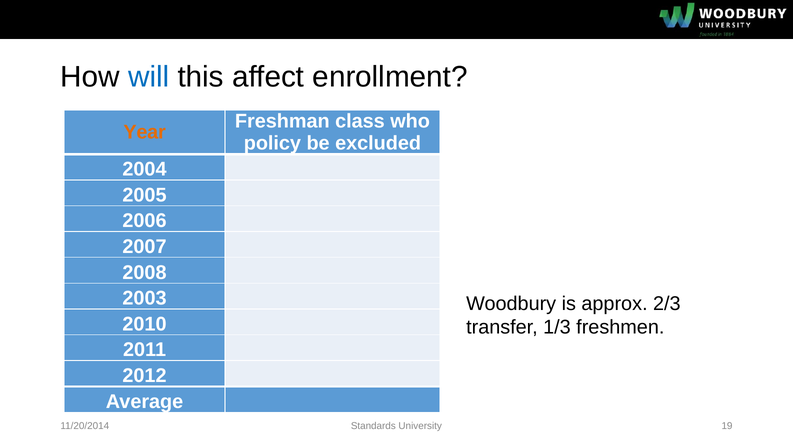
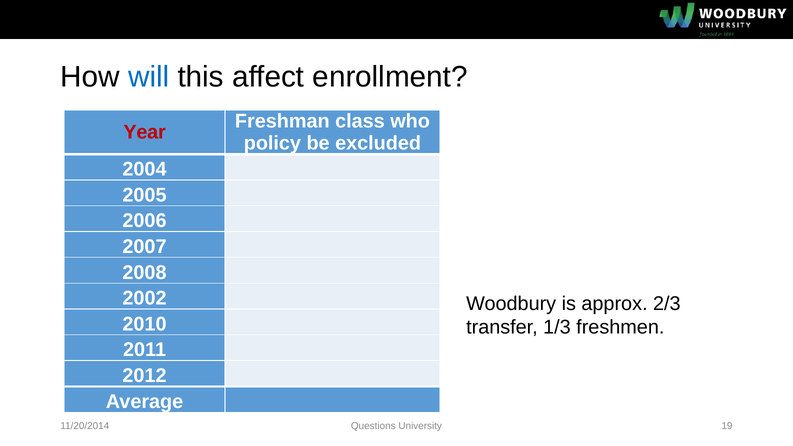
Year colour: orange -> red (145, 132)
2003: 2003 -> 2002 (145, 298)
Standards: Standards -> Questions (373, 426)
